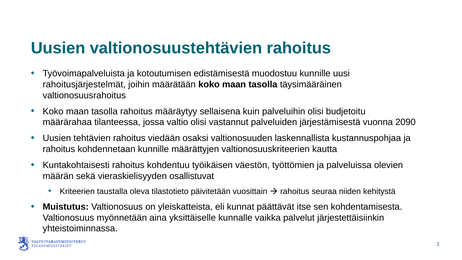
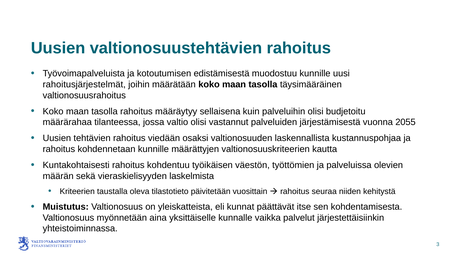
2090: 2090 -> 2055 (405, 122)
osallistuvat: osallistuvat -> laskelmista (192, 176)
